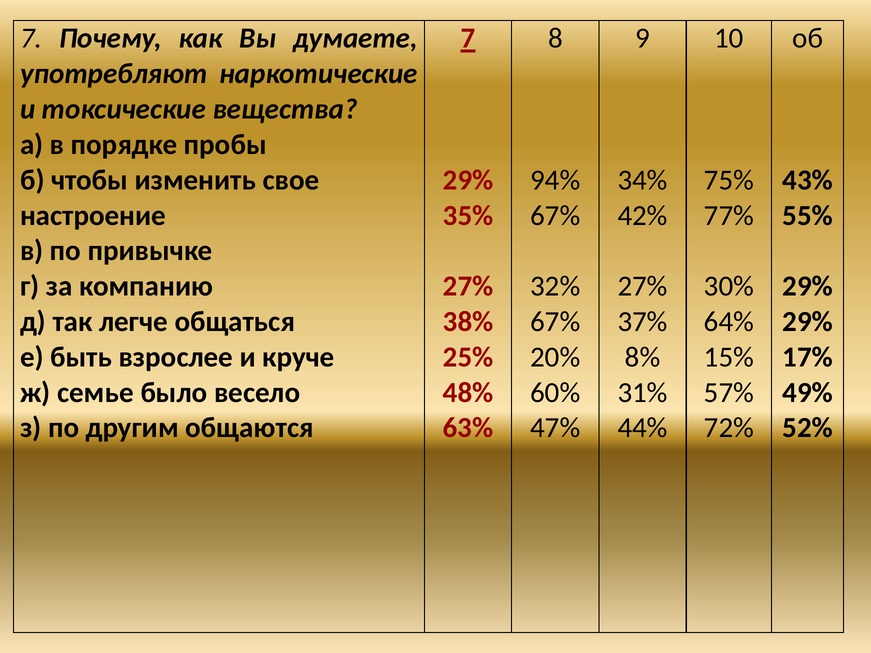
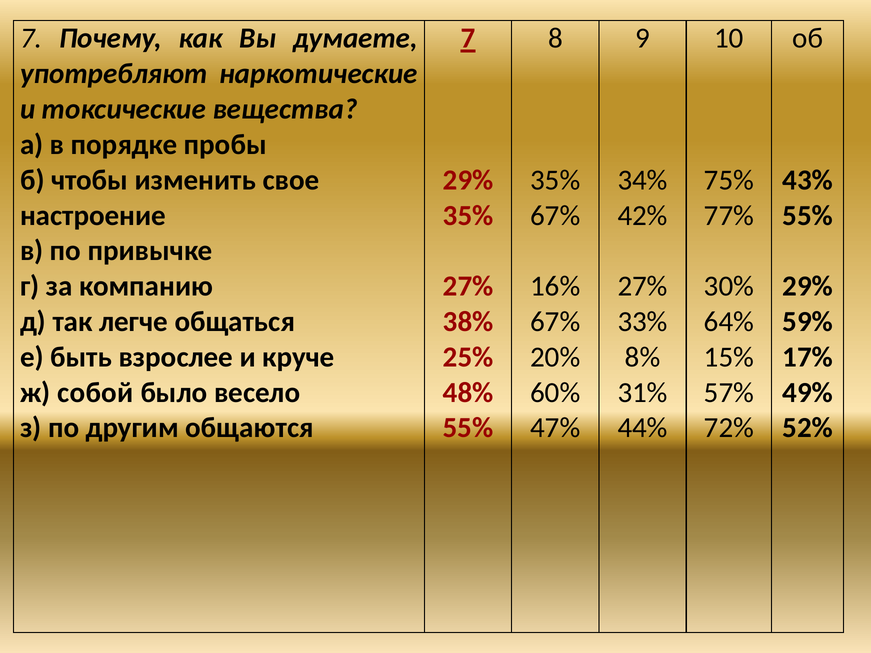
94%: 94% -> 35% (555, 180)
32%: 32% -> 16% (555, 286)
37%: 37% -> 33% (643, 322)
29%: 29% -> 59% (808, 322)
семье: семье -> собой (95, 393)
63%: 63% -> 55% (468, 428)
